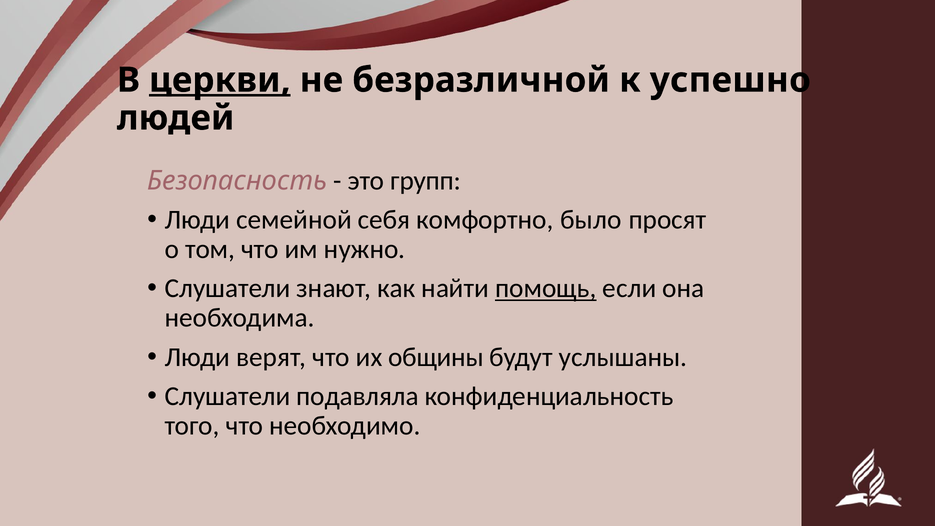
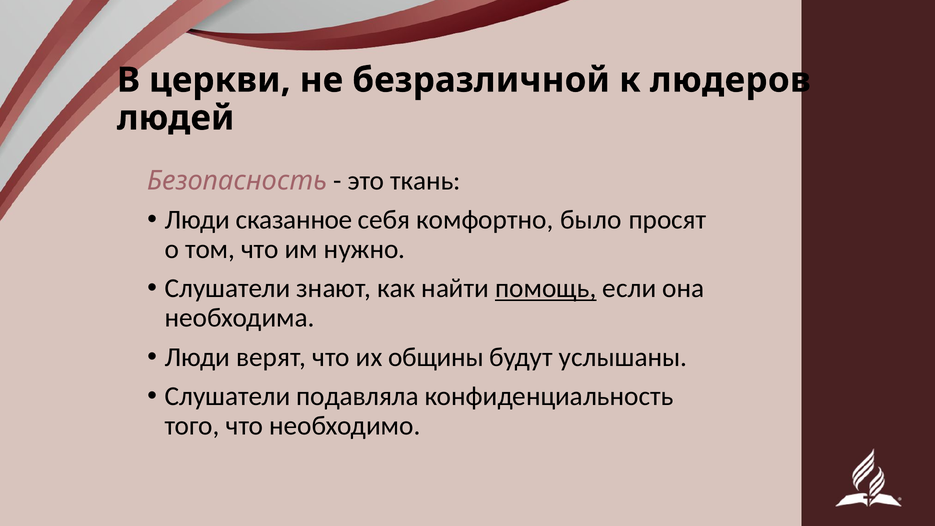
церкви underline: present -> none (220, 80)
успешно: успешно -> людеров (730, 80)
групп: групп -> ткань (426, 181)
семейной: семейной -> сказанное (294, 220)
